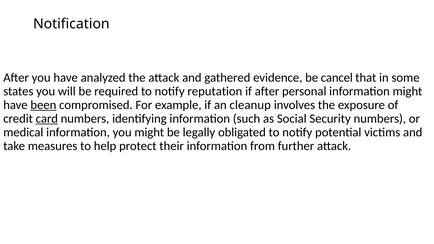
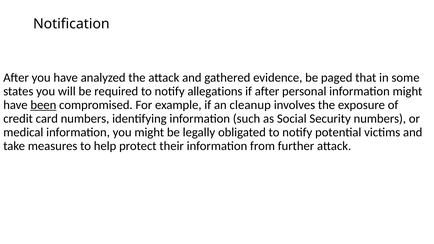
cancel: cancel -> paged (337, 78)
reputation: reputation -> allegations (215, 91)
card underline: present -> none (47, 119)
